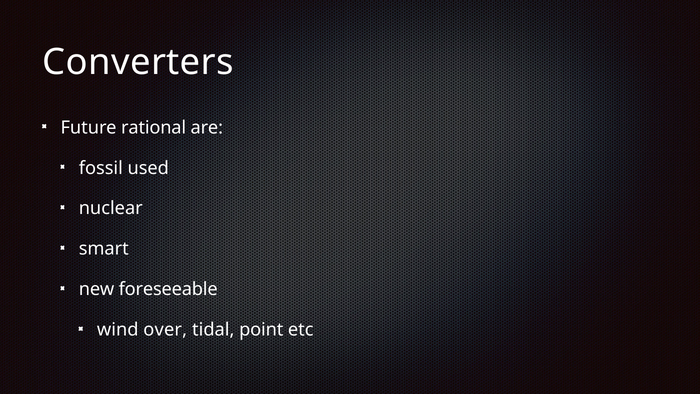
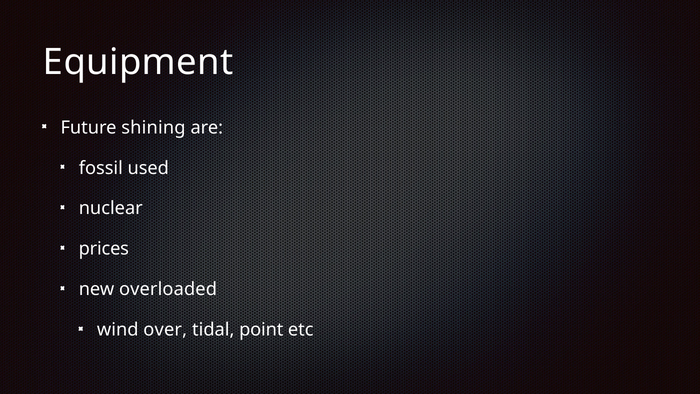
Converters: Converters -> Equipment (138, 62)
rational: rational -> shining (153, 127)
smart: smart -> prices (104, 249)
foreseeable: foreseeable -> overloaded (168, 289)
